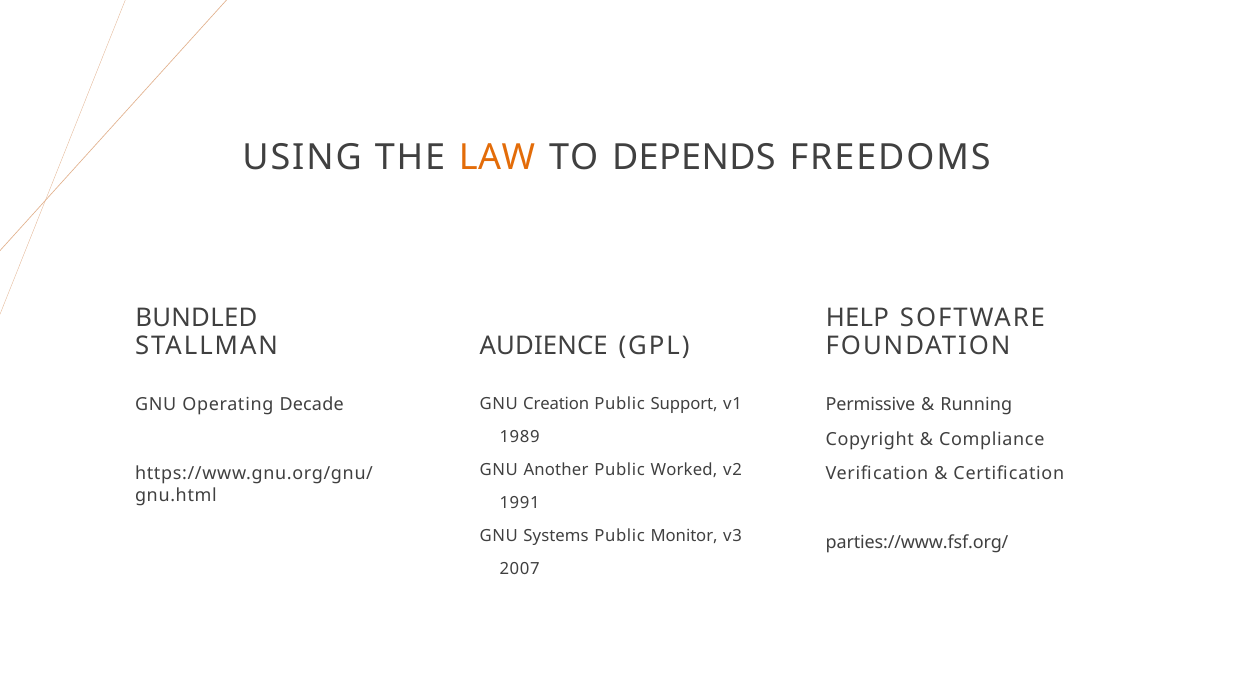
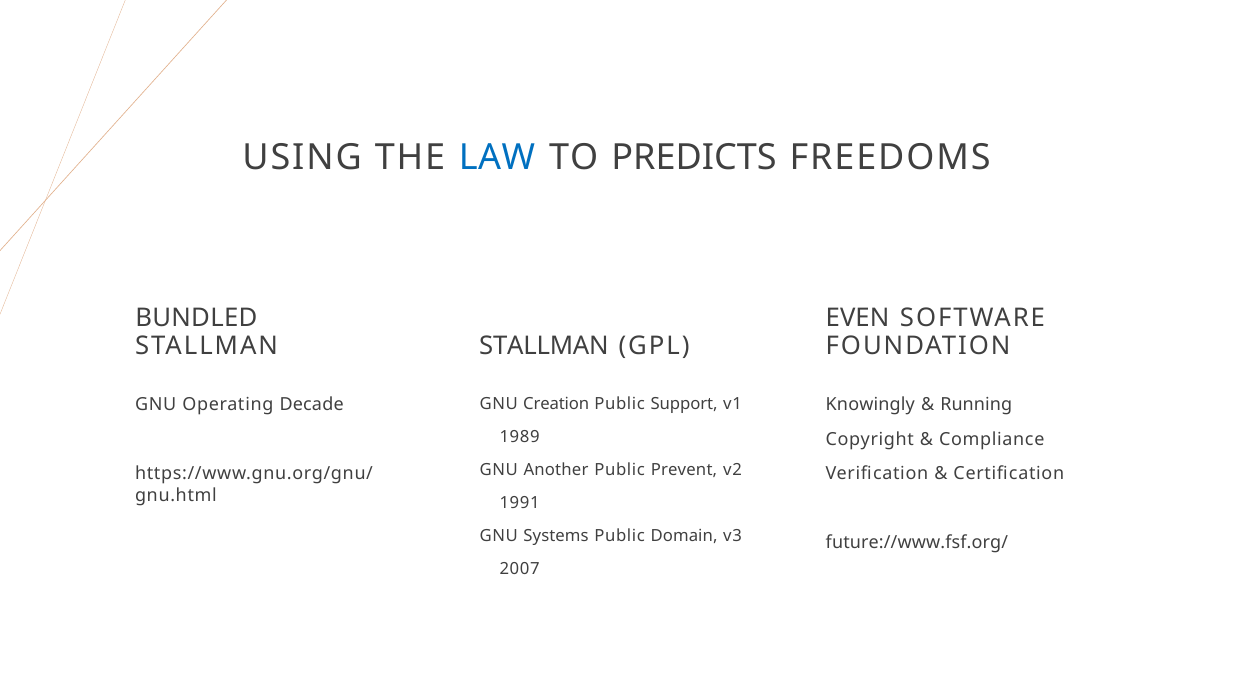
LAW colour: orange -> blue (497, 157)
DEPENDS: DEPENDS -> PREDICTS (694, 157)
HELP: HELP -> EVEN (858, 318)
AUDIENCE: AUDIENCE -> STALLMAN (544, 346)
Permissive: Permissive -> Knowingly (870, 405)
Worked: Worked -> Prevent (684, 470)
Monitor: Monitor -> Domain (684, 536)
parties://www.fsf.org/: parties://www.fsf.org/ -> future://www.fsf.org/ (917, 543)
